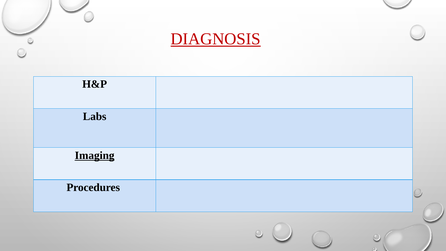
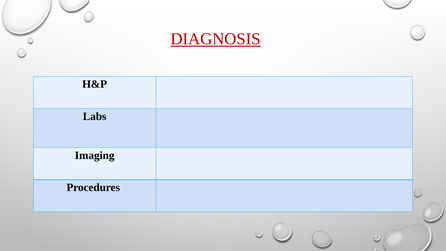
Imaging underline: present -> none (95, 155)
